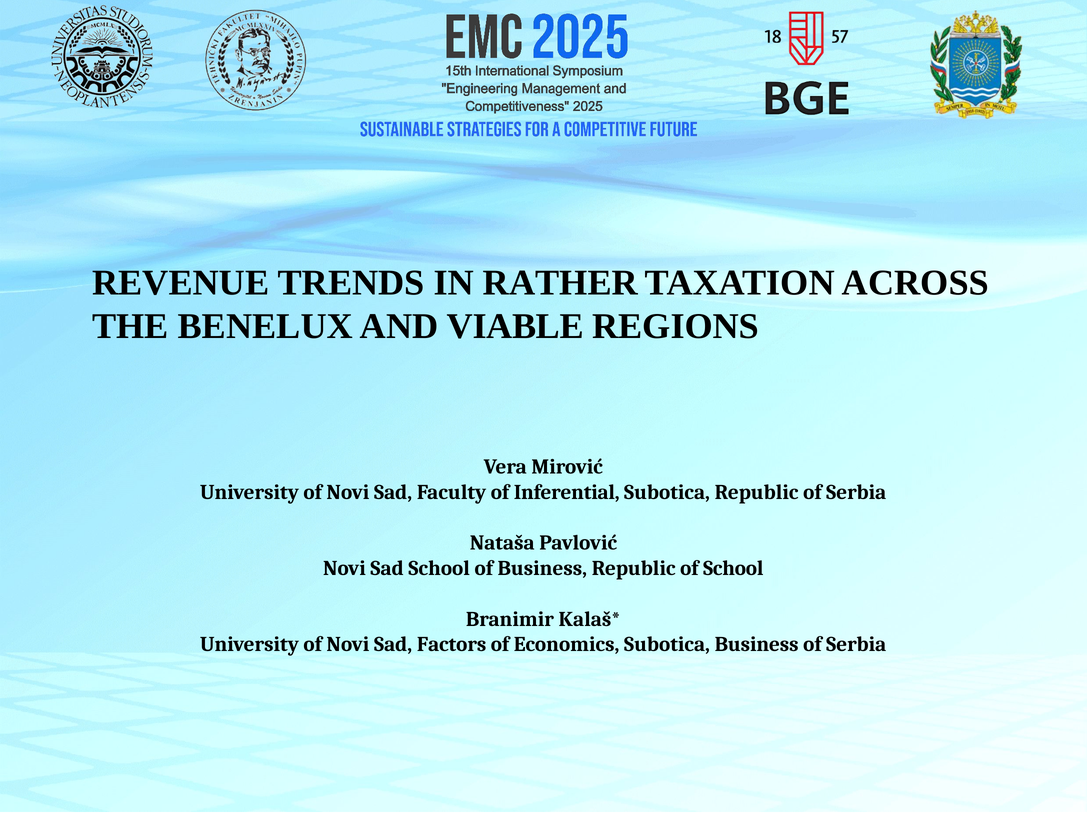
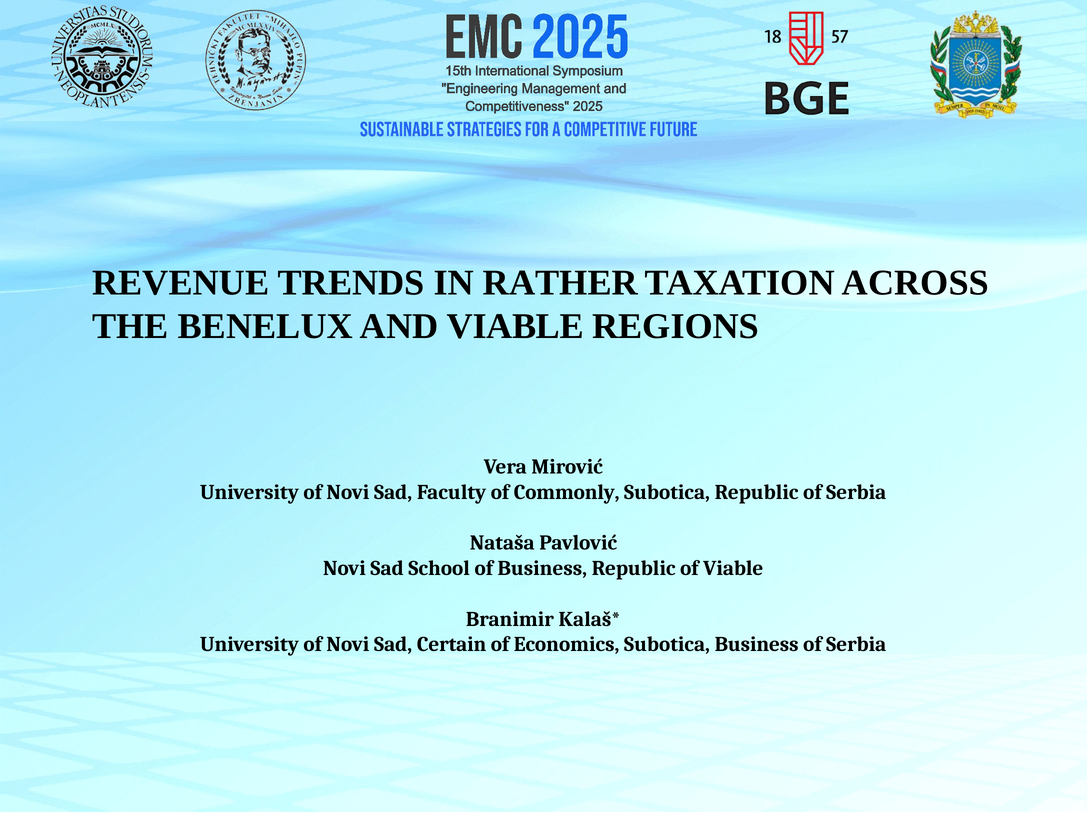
Inferential: Inferential -> Commonly (567, 492)
of School: School -> Viable (733, 569)
Factors: Factors -> Certain (452, 645)
